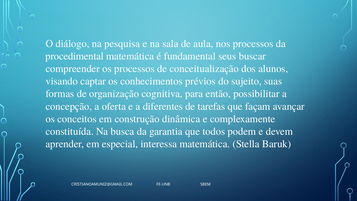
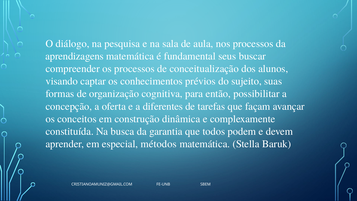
procedimental: procedimental -> aprendizagens (75, 56)
interessa: interessa -> métodos (159, 144)
